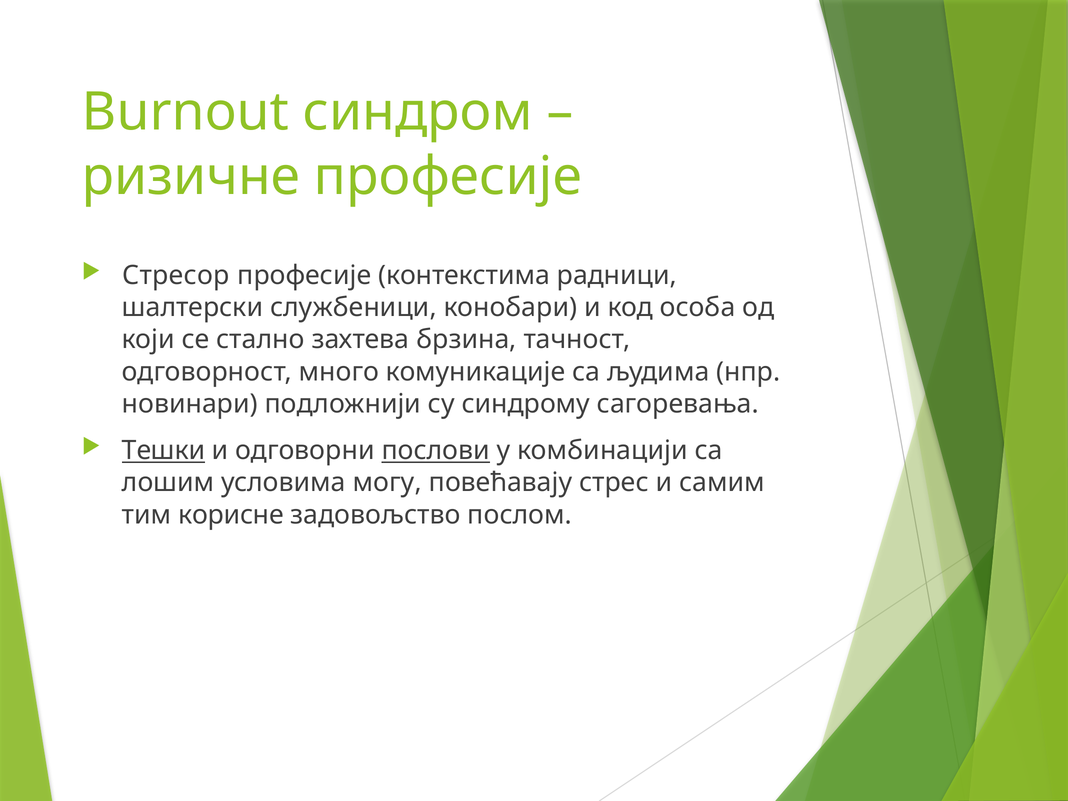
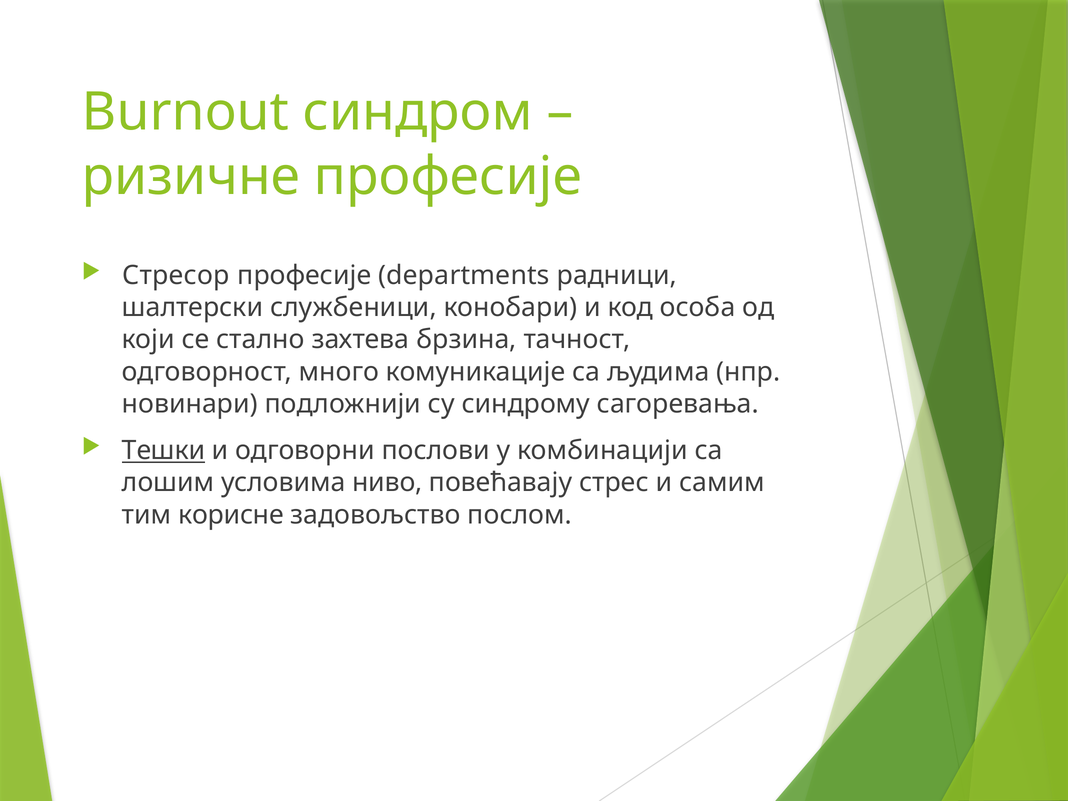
контекстима: контекстима -> departments (464, 276)
послови underline: present -> none (436, 451)
могу: могу -> ниво (387, 483)
